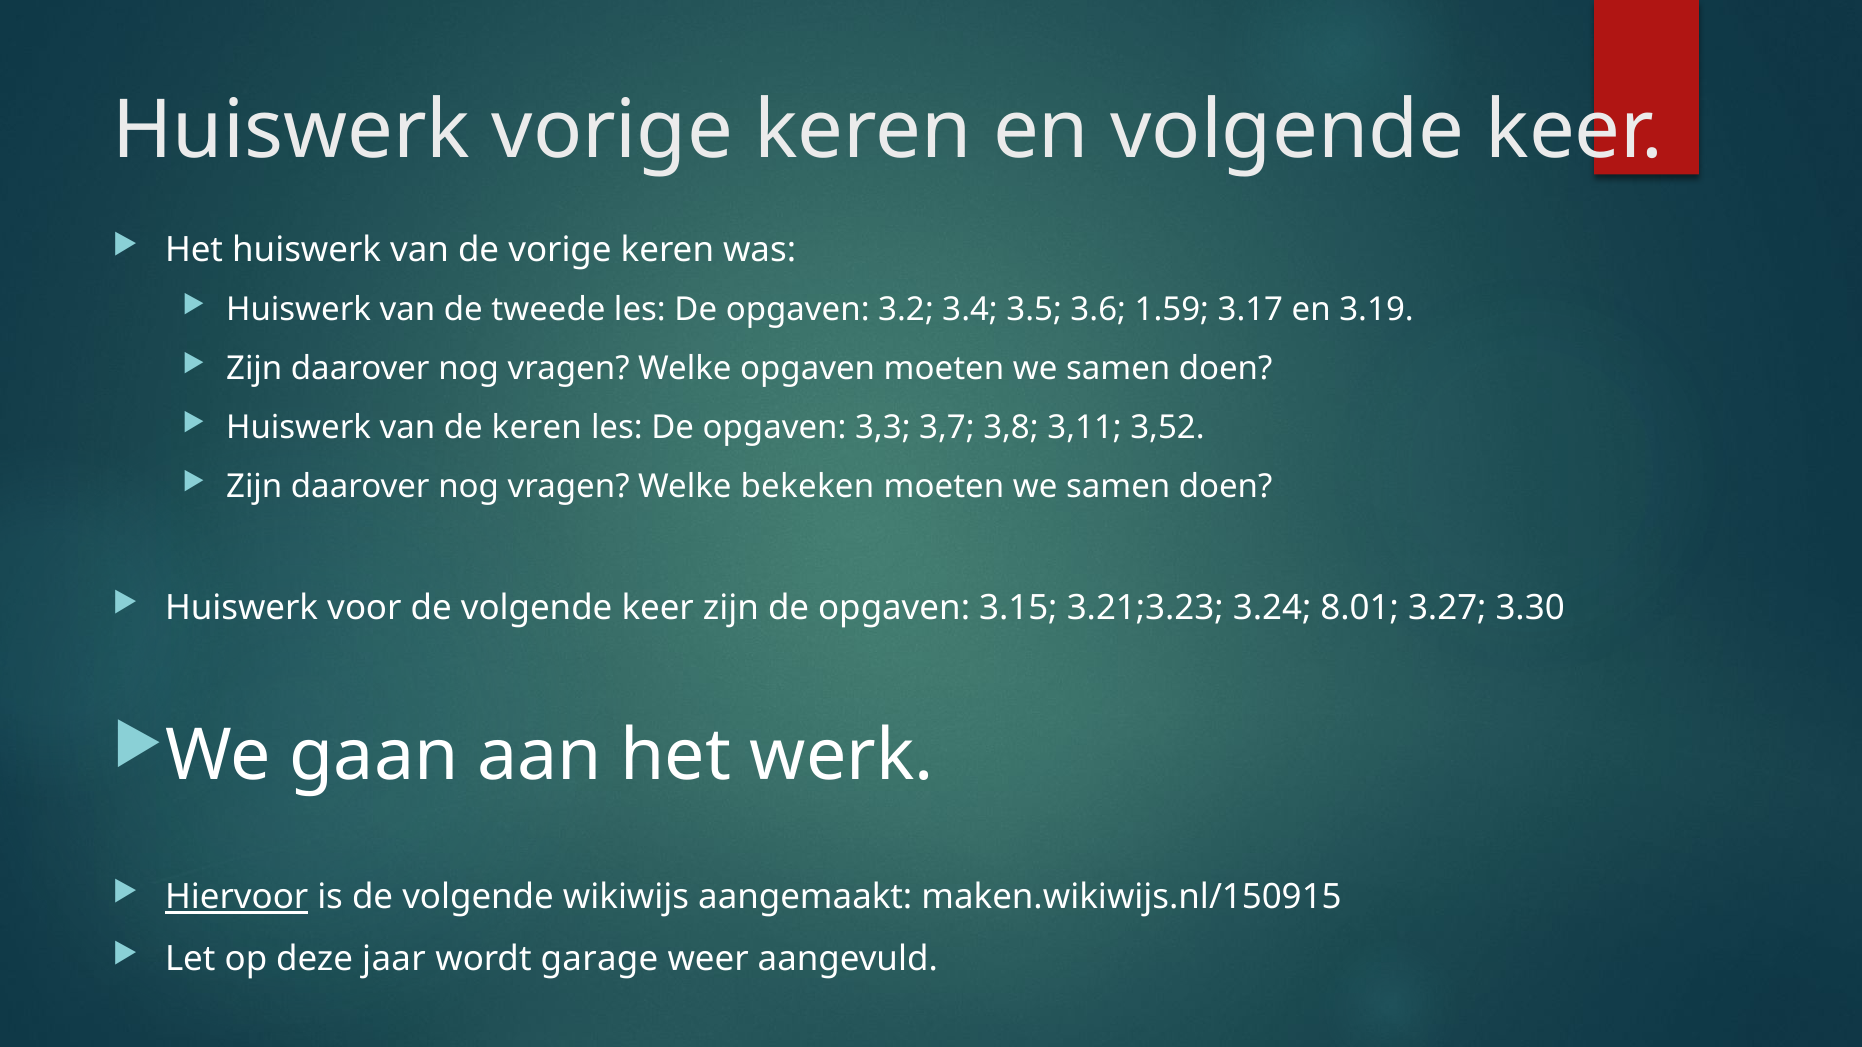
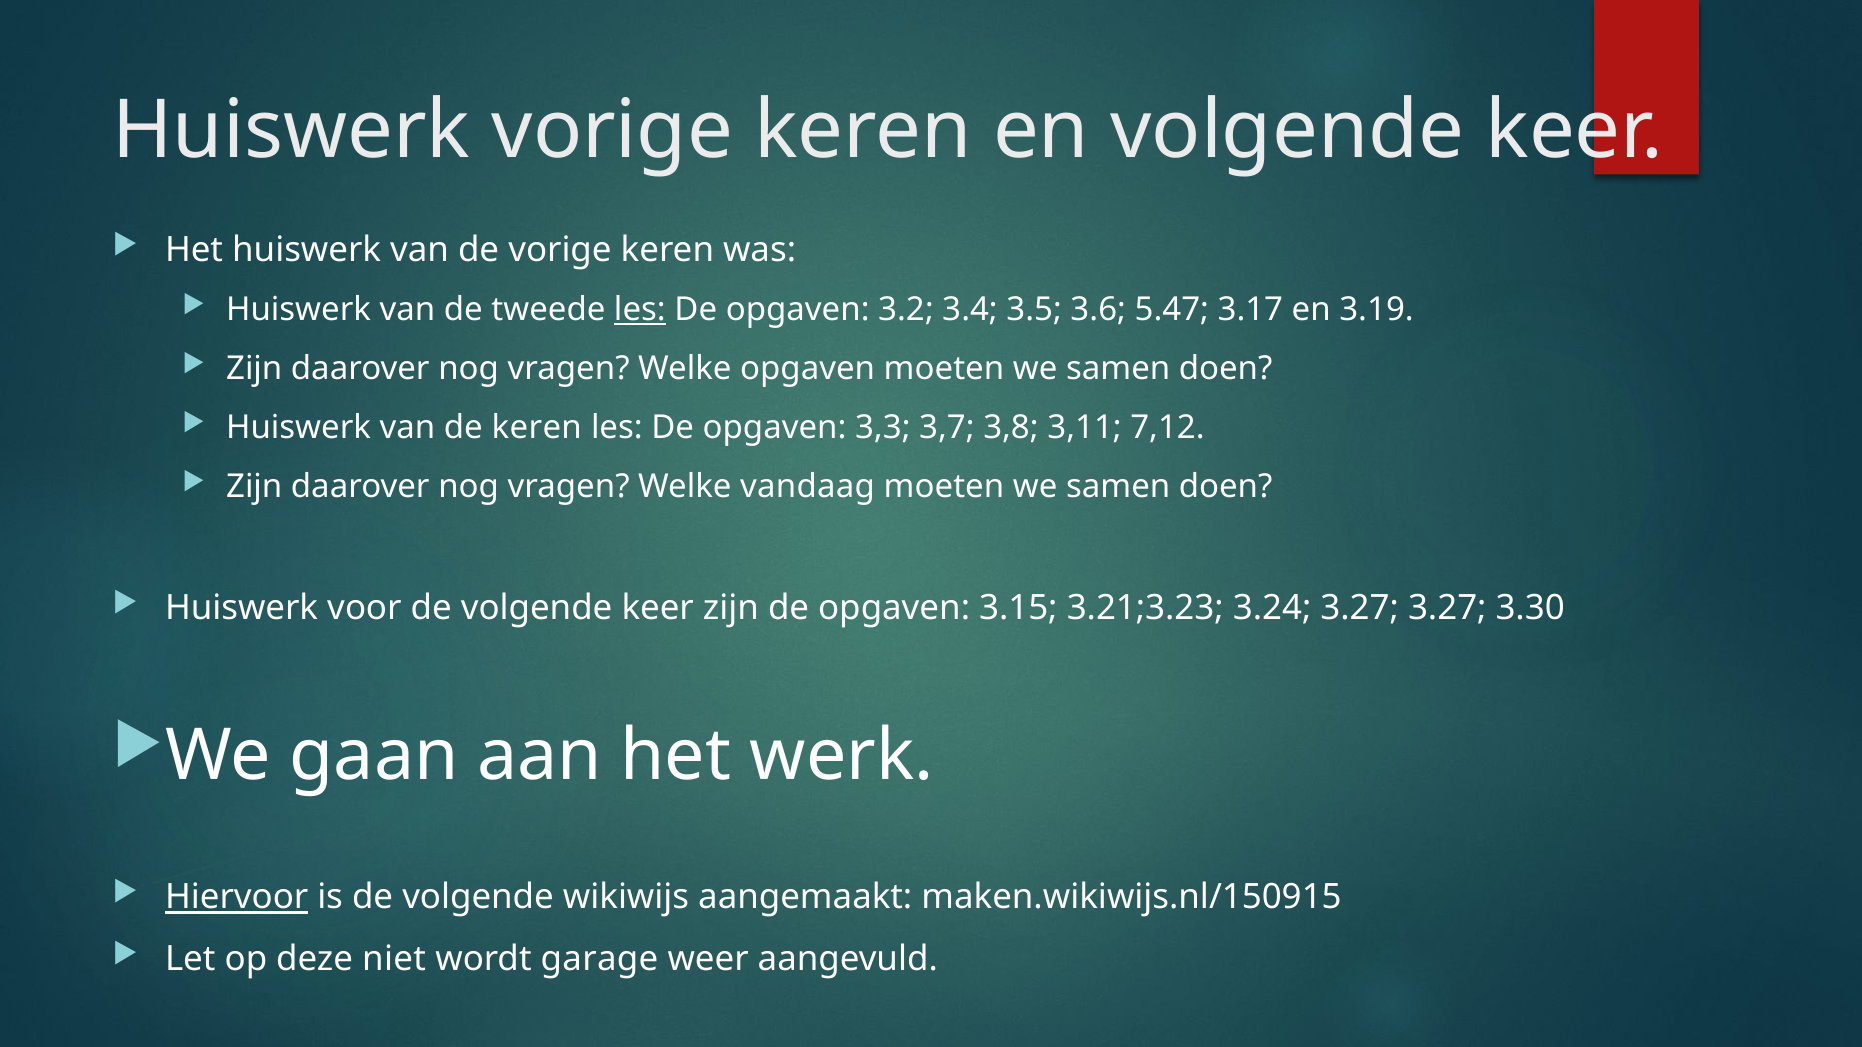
les underline: none -> present (640, 310)
1.59: 1.59 -> 5.47 (1172, 310)
3,52: 3,52 -> 7,12 (1167, 428)
bekeken: bekeken -> vandaag (807, 487)
3.24 8.01: 8.01 -> 3.27 (1360, 608)
jaar: jaar -> niet (394, 959)
